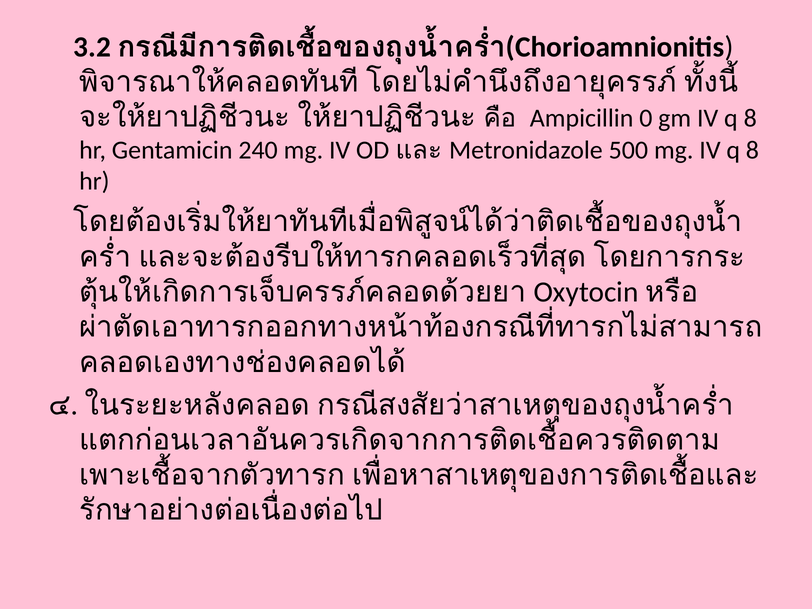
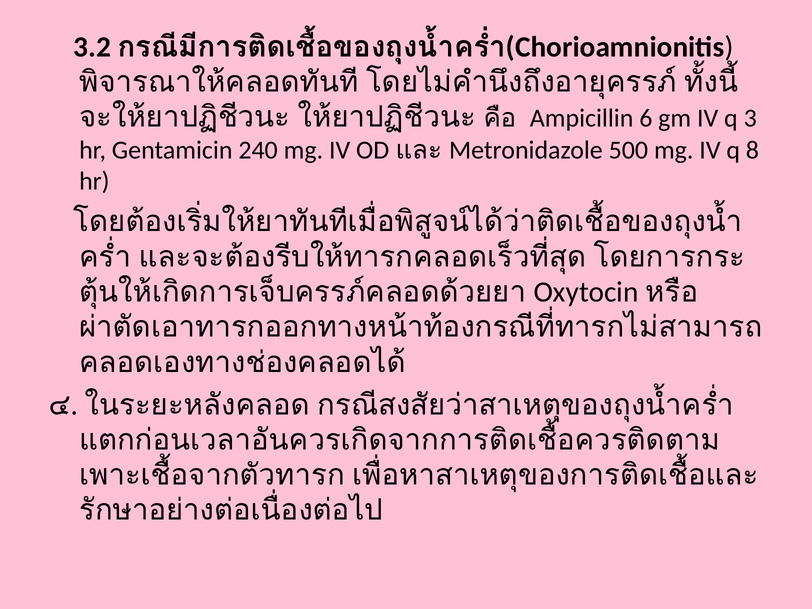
0: 0 -> 6 (646, 118)
gm IV q 8: 8 -> 3 (750, 118)
